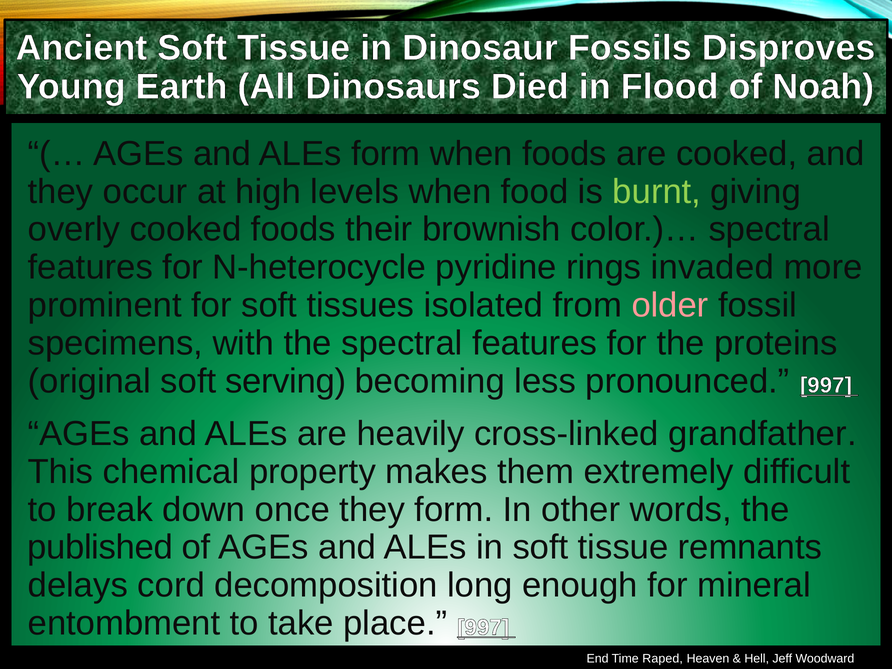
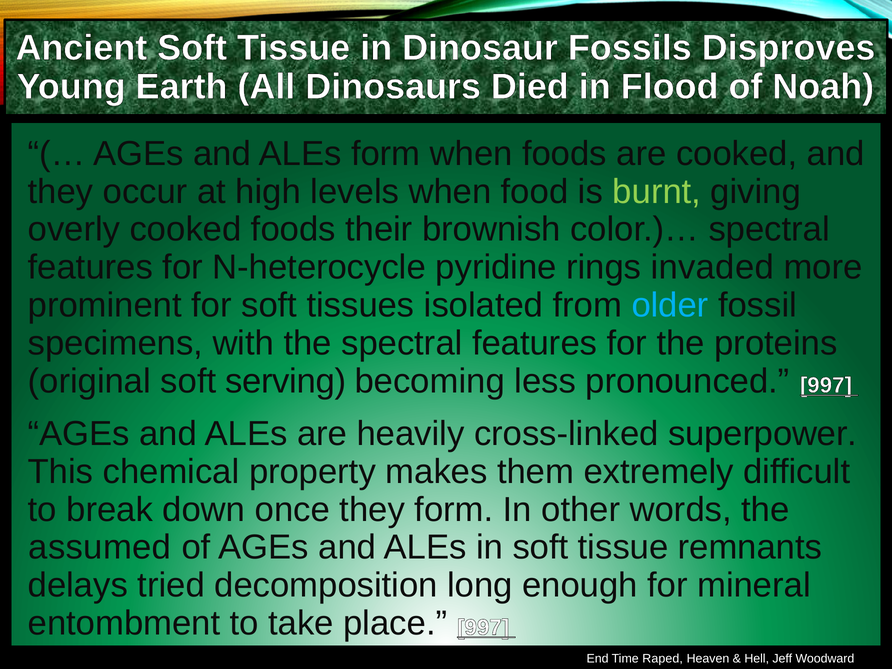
older colour: pink -> light blue (670, 305)
grandfather: grandfather -> superpower (763, 434)
published: published -> assumed (100, 548)
cord: cord -> tried (171, 585)
